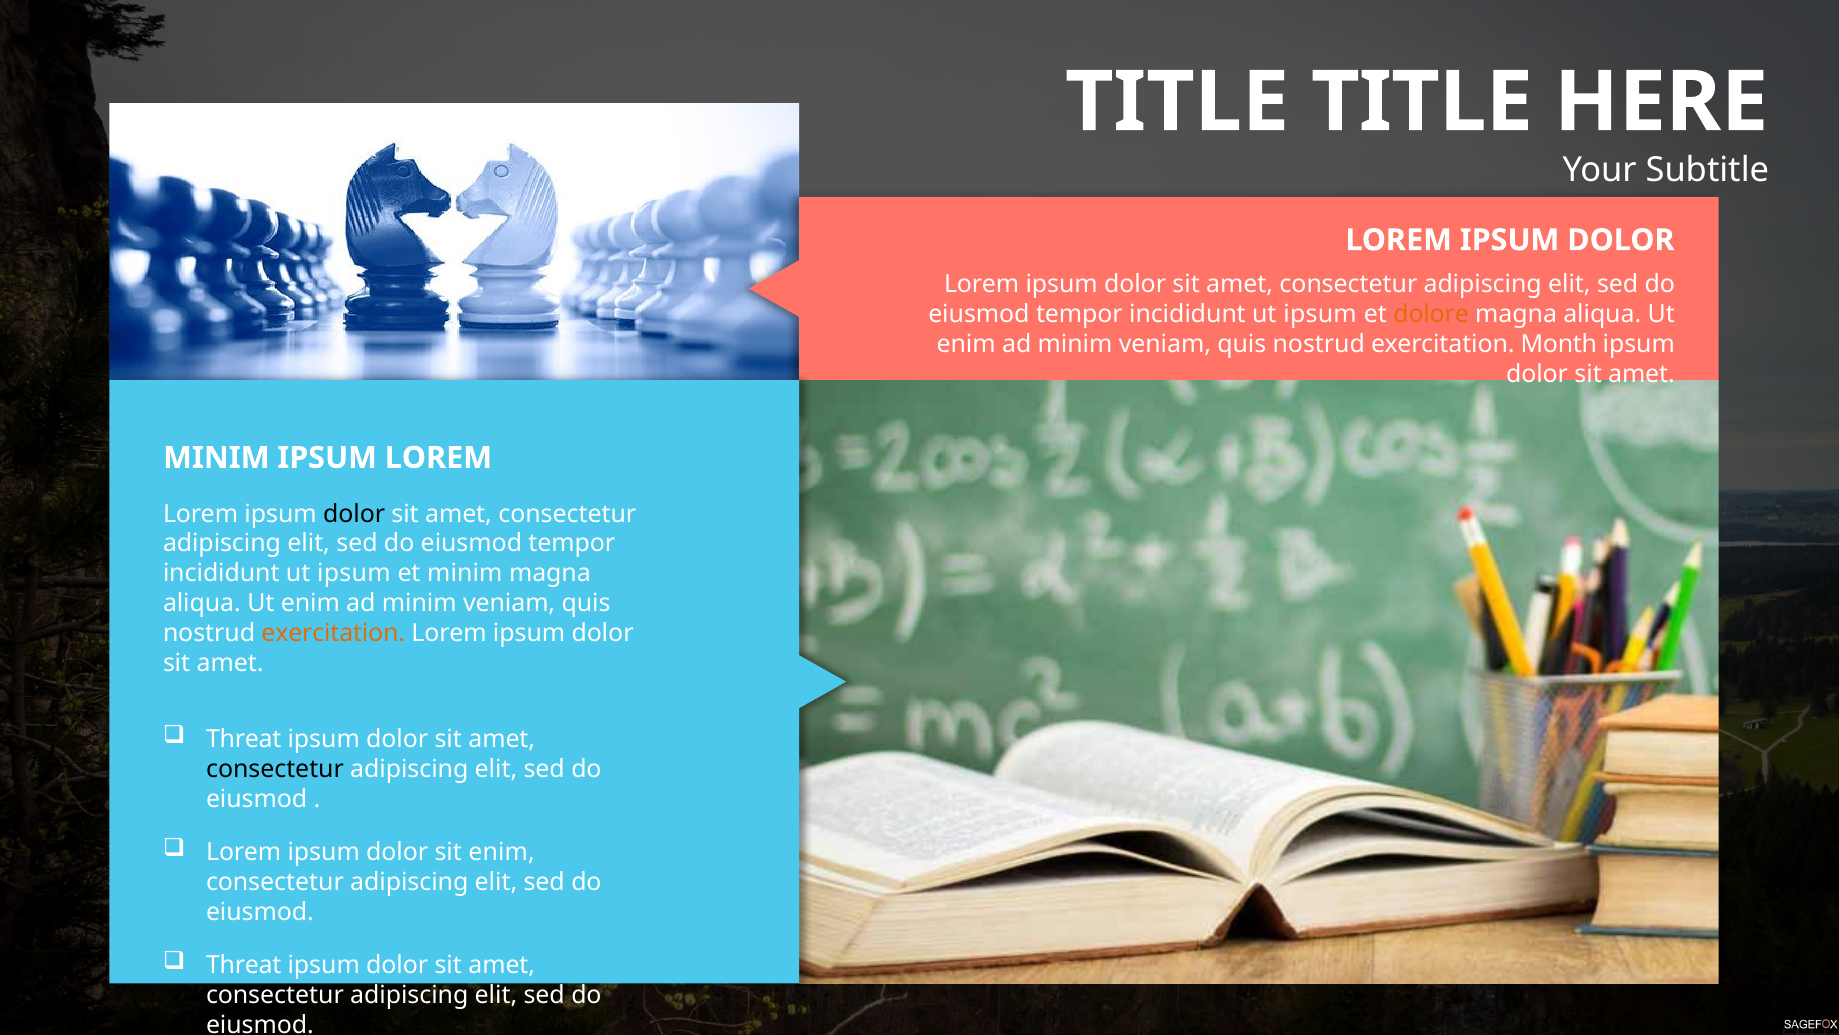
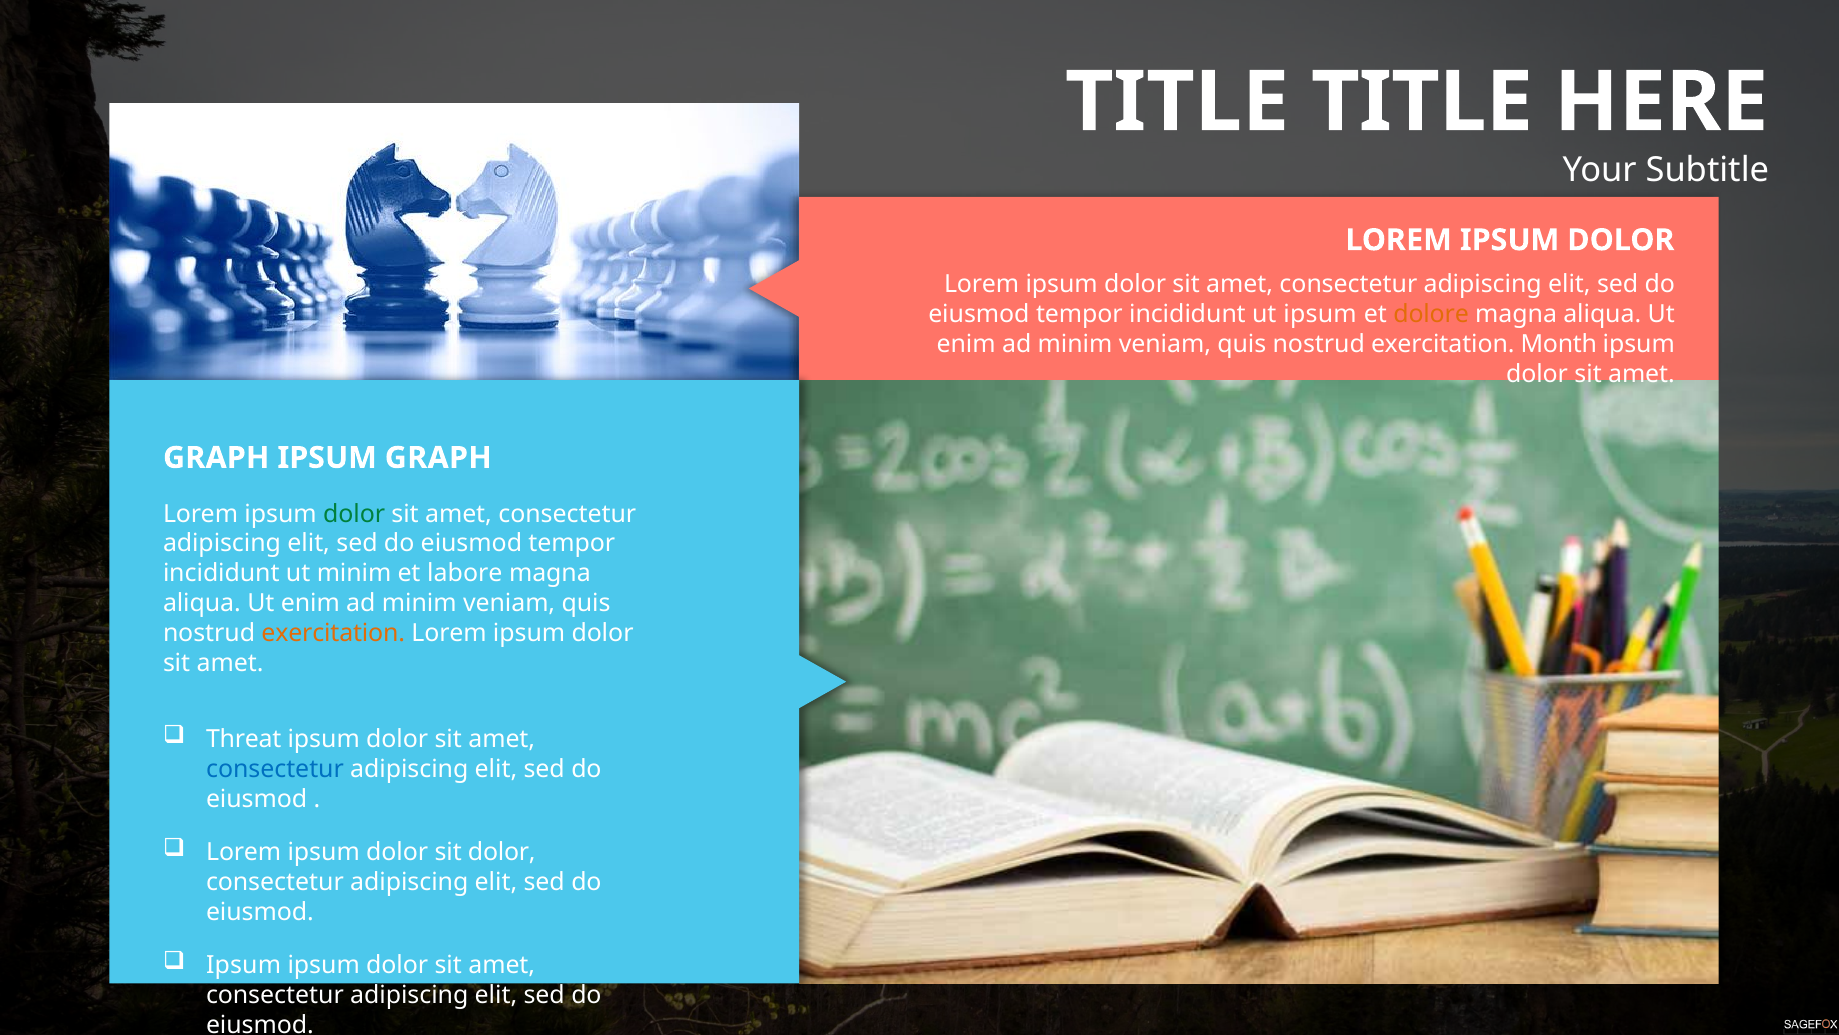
MINIM: MINIM -> GRAPH (216, 458)
IPSUM LOREM: LOREM -> GRAPH (438, 458)
dolor colour: black -> green (354, 513)
ipsum: ipsum -> minim (354, 573)
et minim: minim -> labore (465, 573)
consectetur colour: black -> blue (275, 769)
sit enim: enim -> dolor (502, 852)
Threat: Threat -> Ipsum (244, 965)
